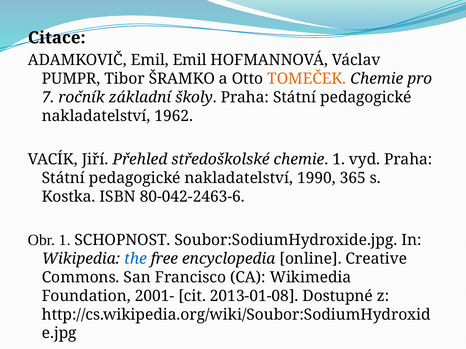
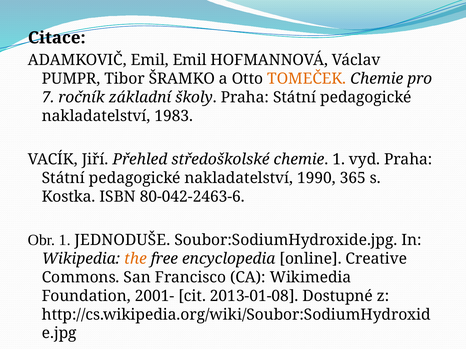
1962: 1962 -> 1983 (174, 116)
SCHOPNOST: SCHOPNOST -> JEDNODUŠE (122, 240)
the colour: blue -> orange (135, 259)
